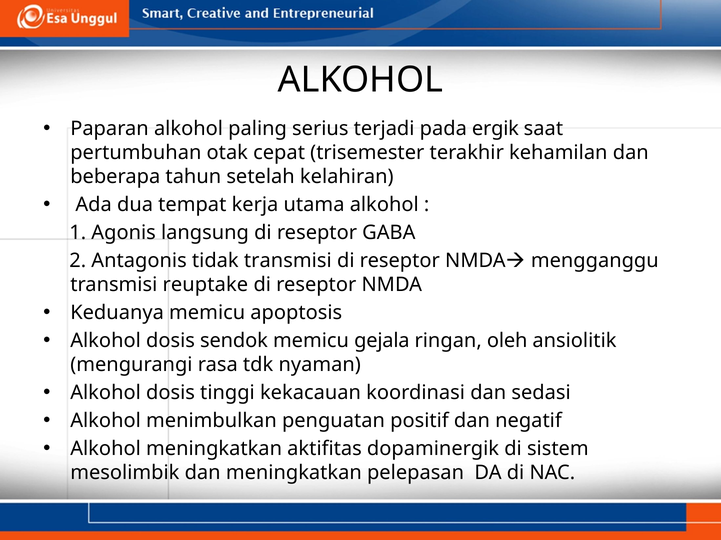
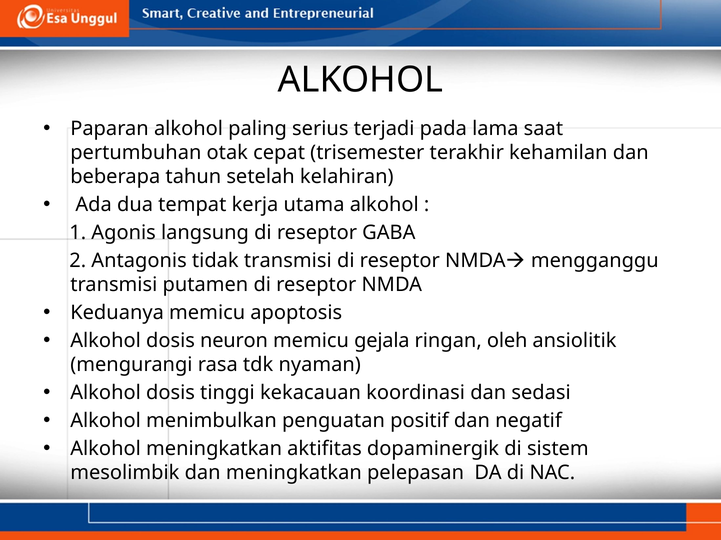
ergik: ergik -> lama (495, 129)
reuptake: reuptake -> putamen (205, 285)
sendok: sendok -> neuron (234, 341)
